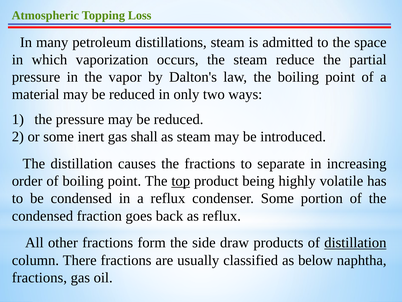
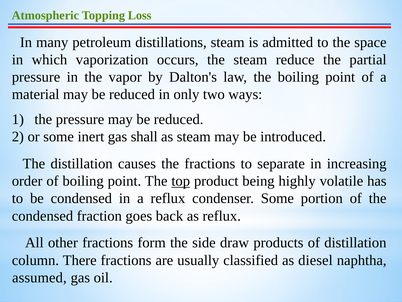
distillation underline: present -> none (355, 242)
below: below -> diesel (315, 260)
fractions: fractions -> assumed (39, 277)
